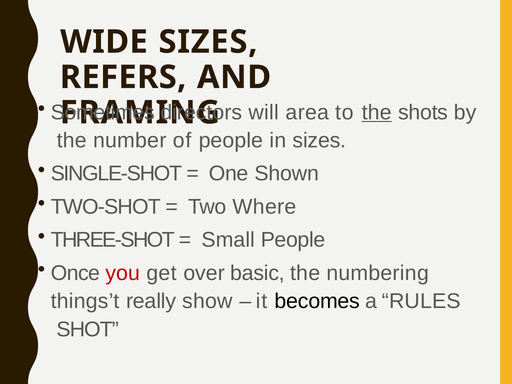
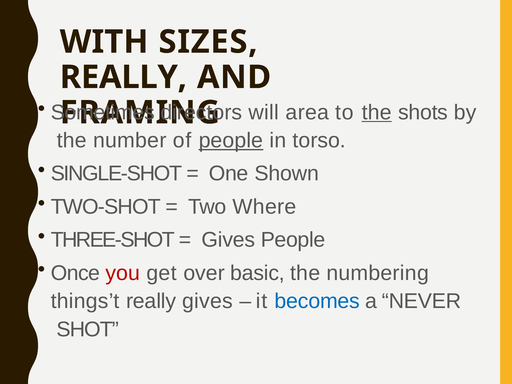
WIDE: WIDE -> WITH (104, 42)
REFERS: REFERS -> REALLY (123, 77)
people underline: none -> present (231, 140)
in sizes: sizes -> torso (319, 140)
Small: Small -> Gives (228, 240)
really show: show -> gives (207, 301)
becomes colour: black -> blue (317, 301)
RULES: RULES -> NEVER (422, 301)
